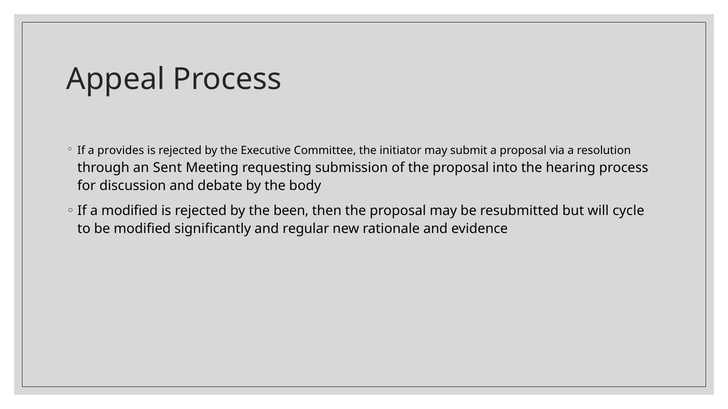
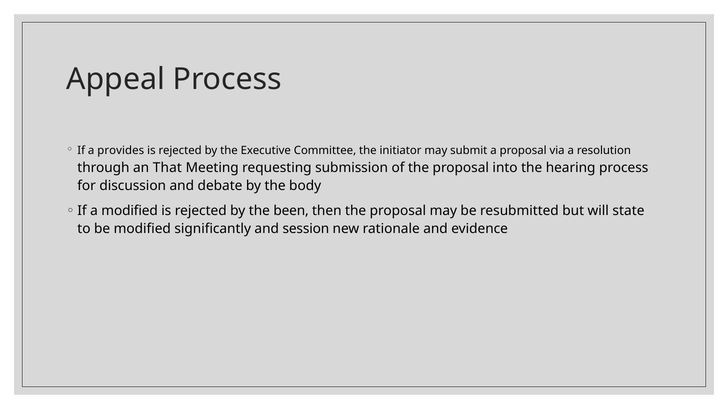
Sent: Sent -> That (167, 168)
cycle: cycle -> state (628, 211)
regular: regular -> session (306, 229)
